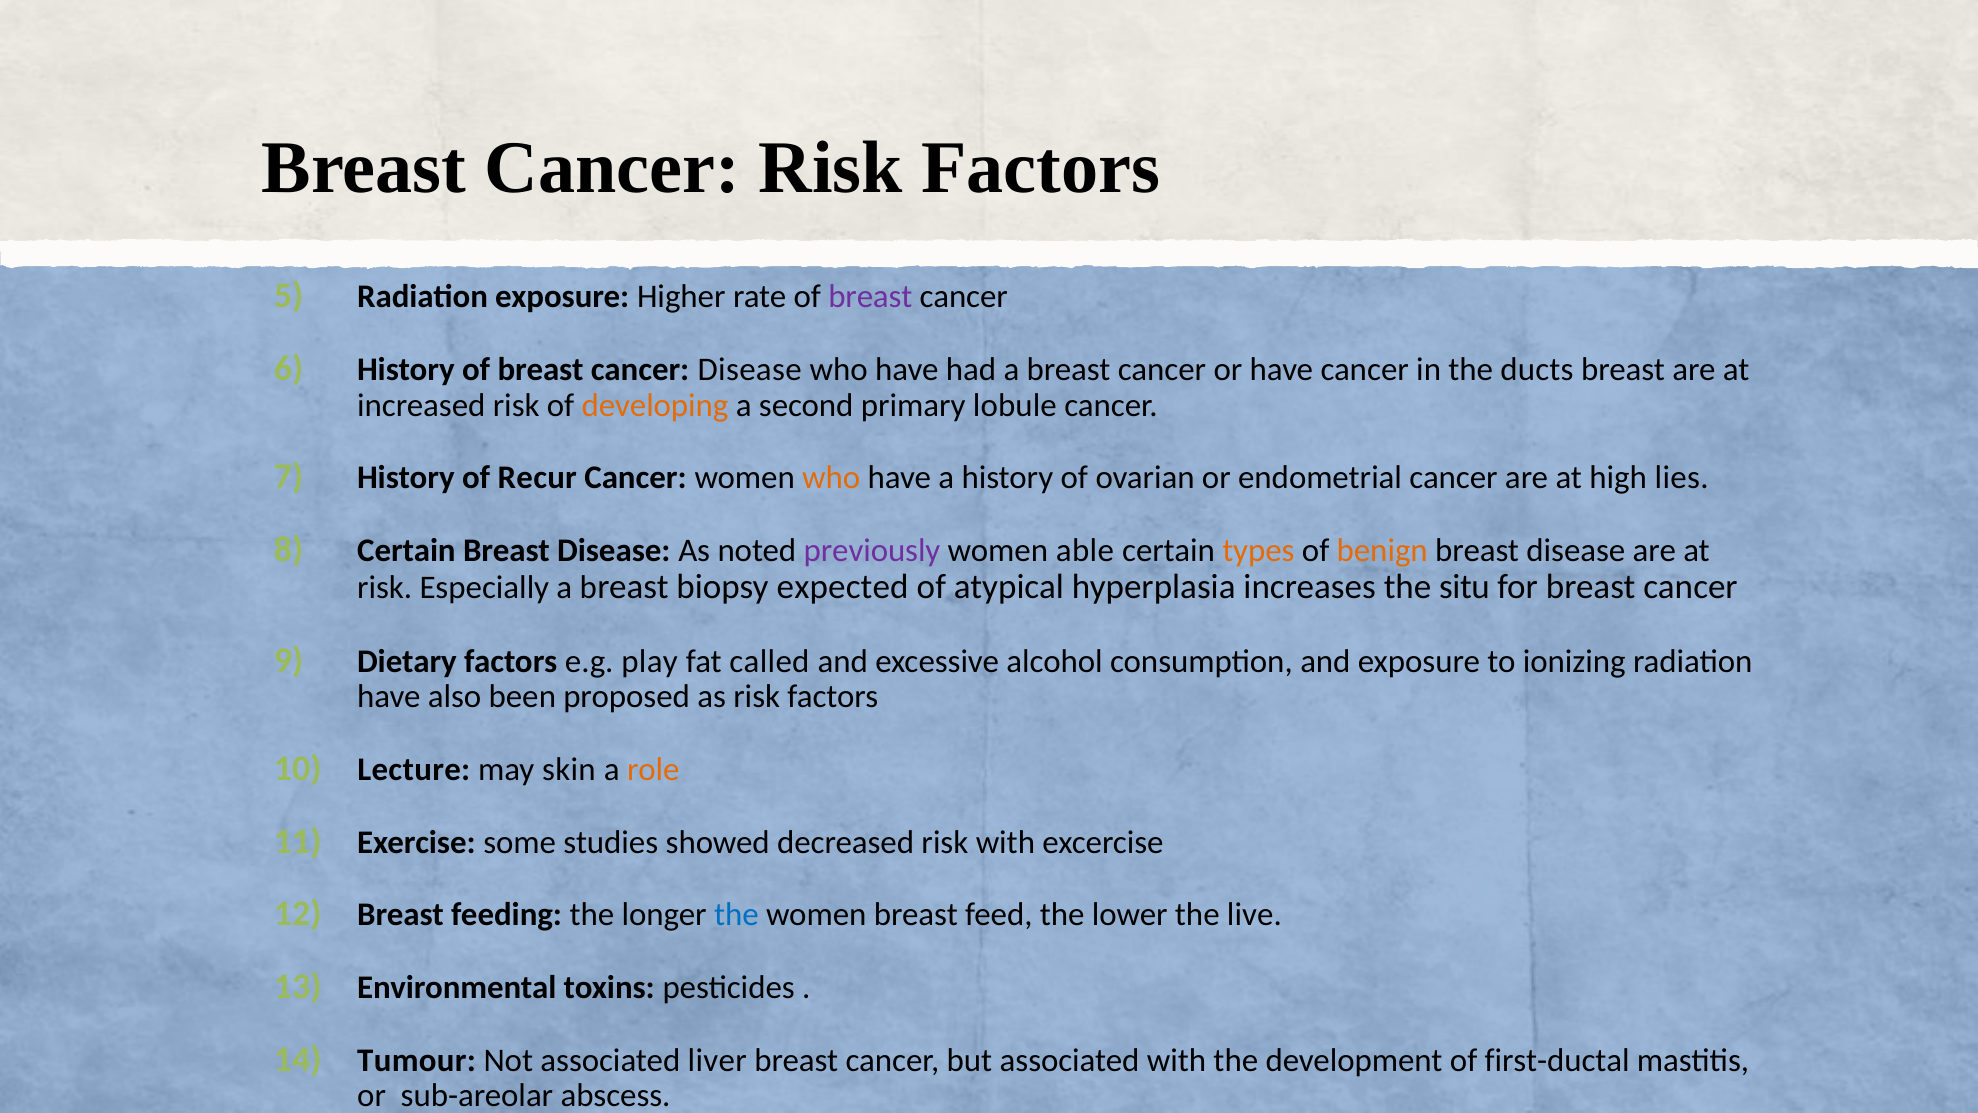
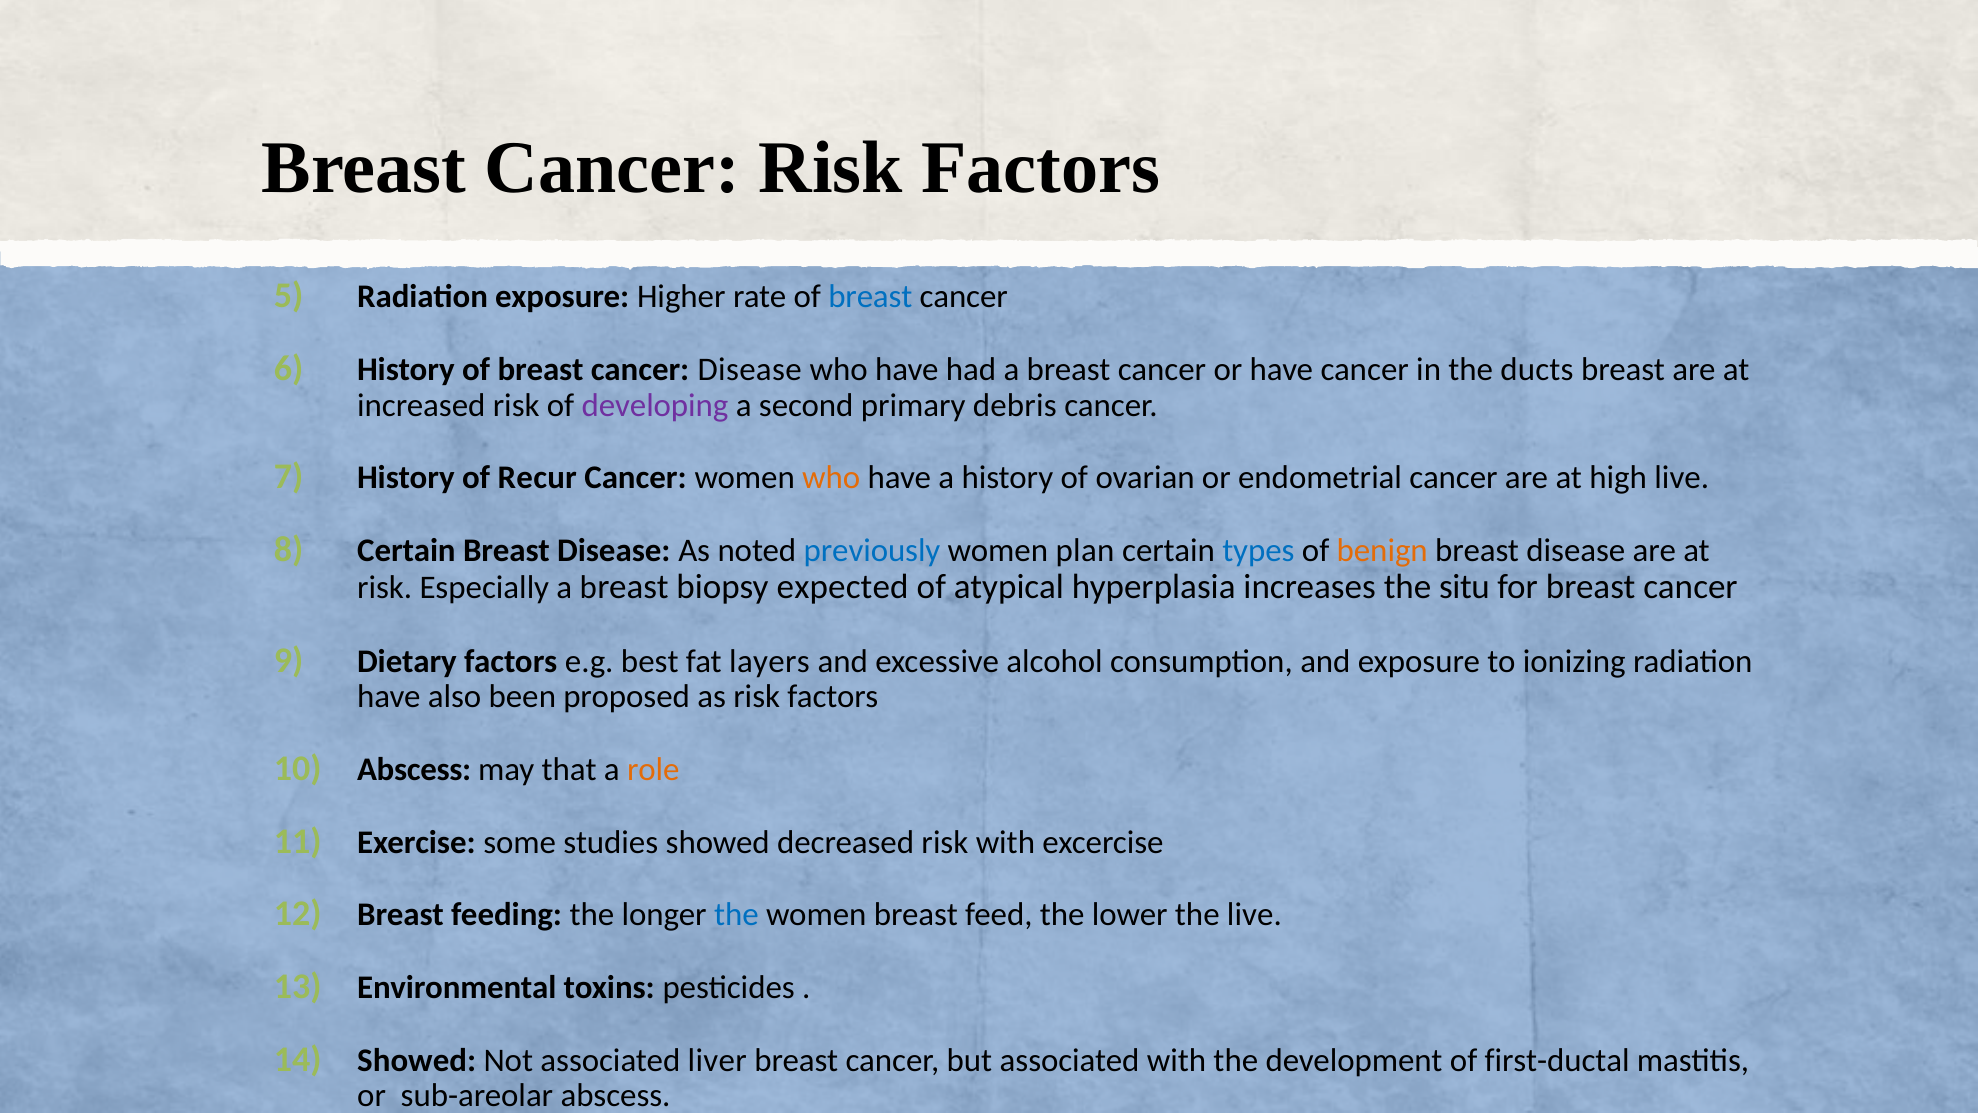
breast colour: purple -> blue (870, 297)
developing colour: orange -> purple (655, 405)
lobule: lobule -> debris (1015, 405)
high lies: lies -> live (1682, 478)
previously colour: purple -> blue (872, 551)
able: able -> plan (1085, 551)
types colour: orange -> blue (1258, 551)
play: play -> best (650, 661)
called: called -> layers (769, 661)
Lecture: Lecture -> Abscess (414, 769)
skin: skin -> that (569, 769)
Tumour: Tumour -> Showed (417, 1060)
